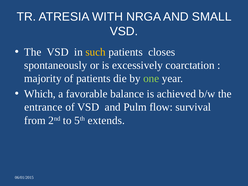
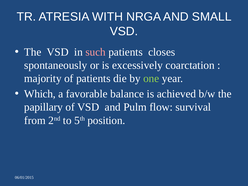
such colour: yellow -> pink (96, 52)
entrance: entrance -> papillary (43, 107)
extends: extends -> position (106, 120)
